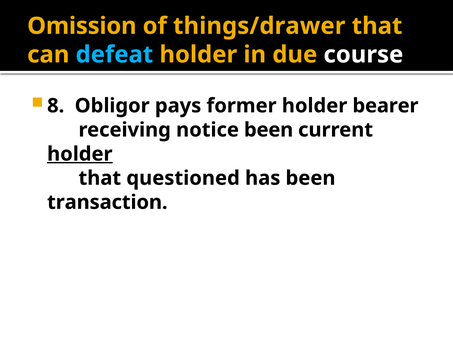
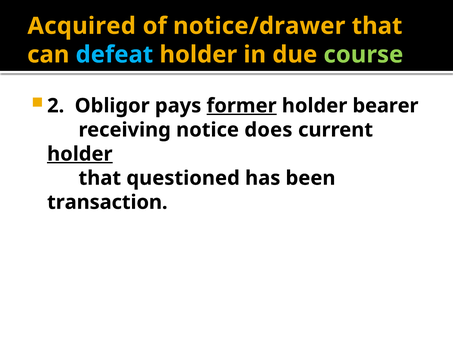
Omission: Omission -> Acquired (82, 26)
things/drawer: things/drawer -> notice/drawer (259, 26)
course colour: white -> light green (363, 55)
8: 8 -> 2 (56, 106)
former underline: none -> present (242, 106)
notice been: been -> does (268, 130)
